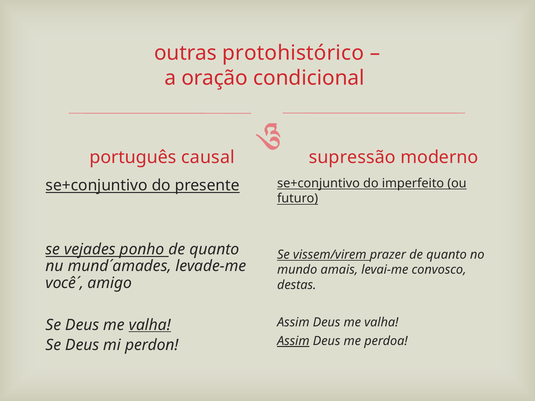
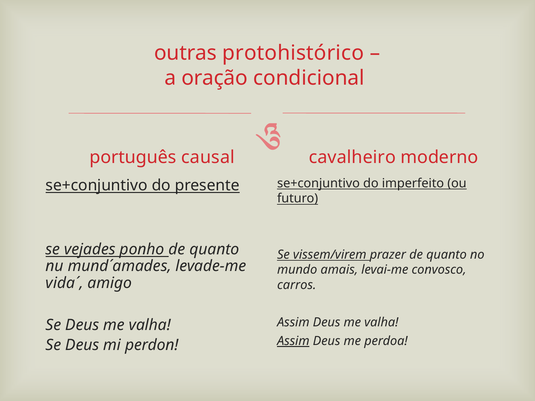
supressão: supressão -> cavalheiro (352, 157)
você´: você´ -> vida´ (65, 283)
destas: destas -> carros (297, 285)
valha underline: present -> none (150, 325)
